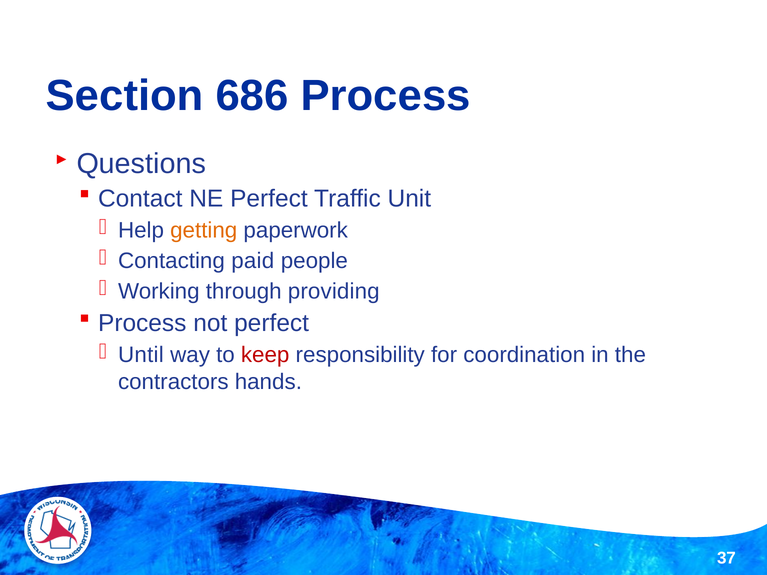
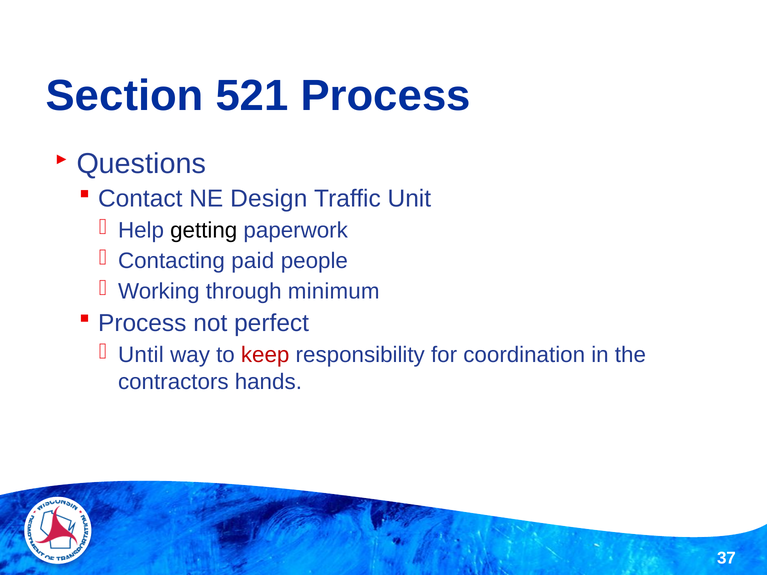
686: 686 -> 521 (252, 96)
NE Perfect: Perfect -> Design (269, 199)
getting colour: orange -> black (204, 231)
providing: providing -> minimum (334, 292)
